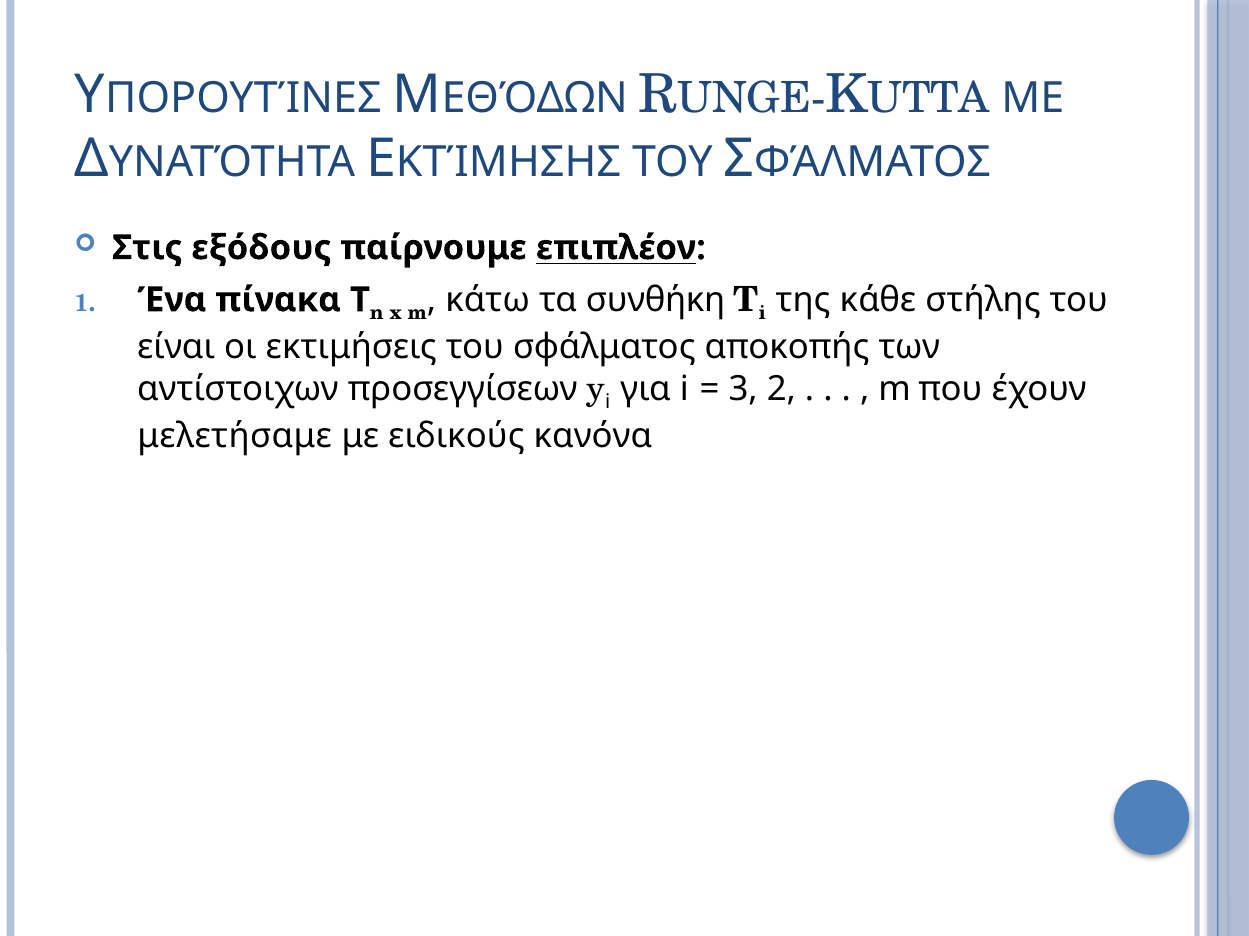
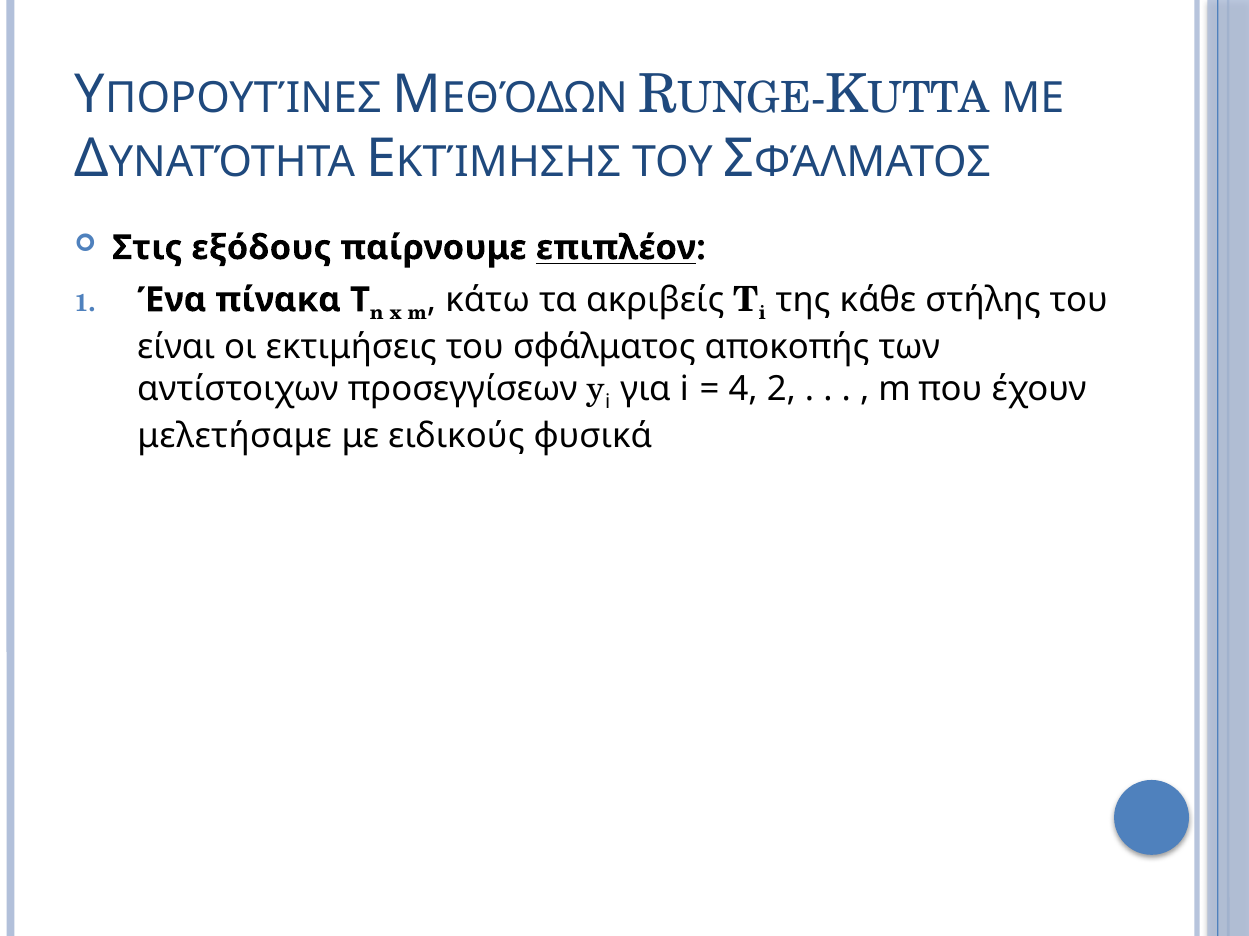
συνθήκη: συνθήκη -> ακριβείς (655, 300)
3: 3 -> 4 (743, 389)
κανόνα: κανόνα -> φυσικά (593, 436)
